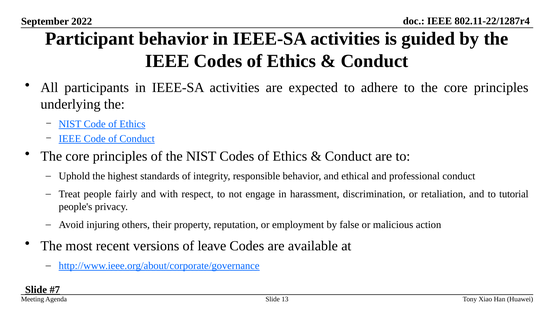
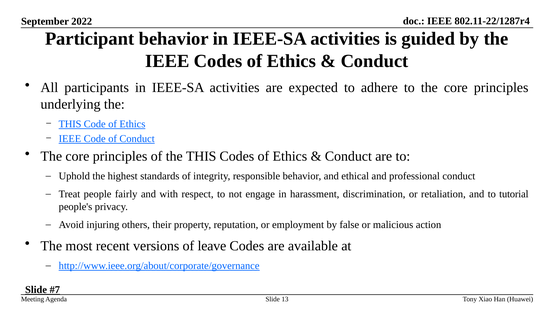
NIST: NIST -> THIS (70, 124)
the NIST: NIST -> THIS (201, 156)
